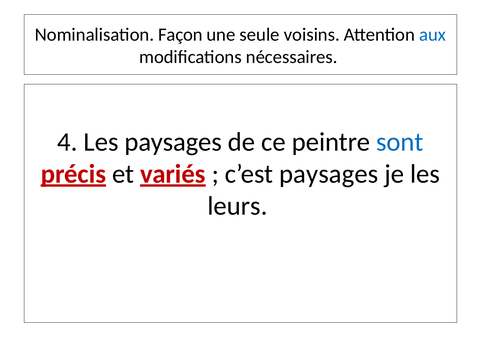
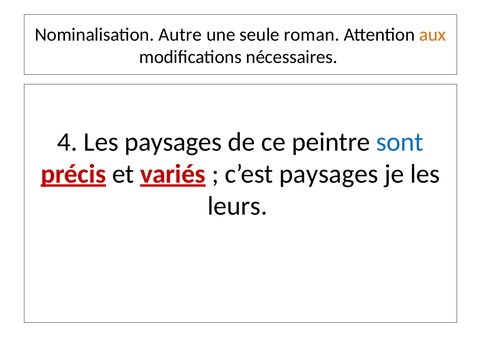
Façon: Façon -> Autre (180, 35)
voisins: voisins -> roman (312, 35)
aux colour: blue -> orange (433, 35)
